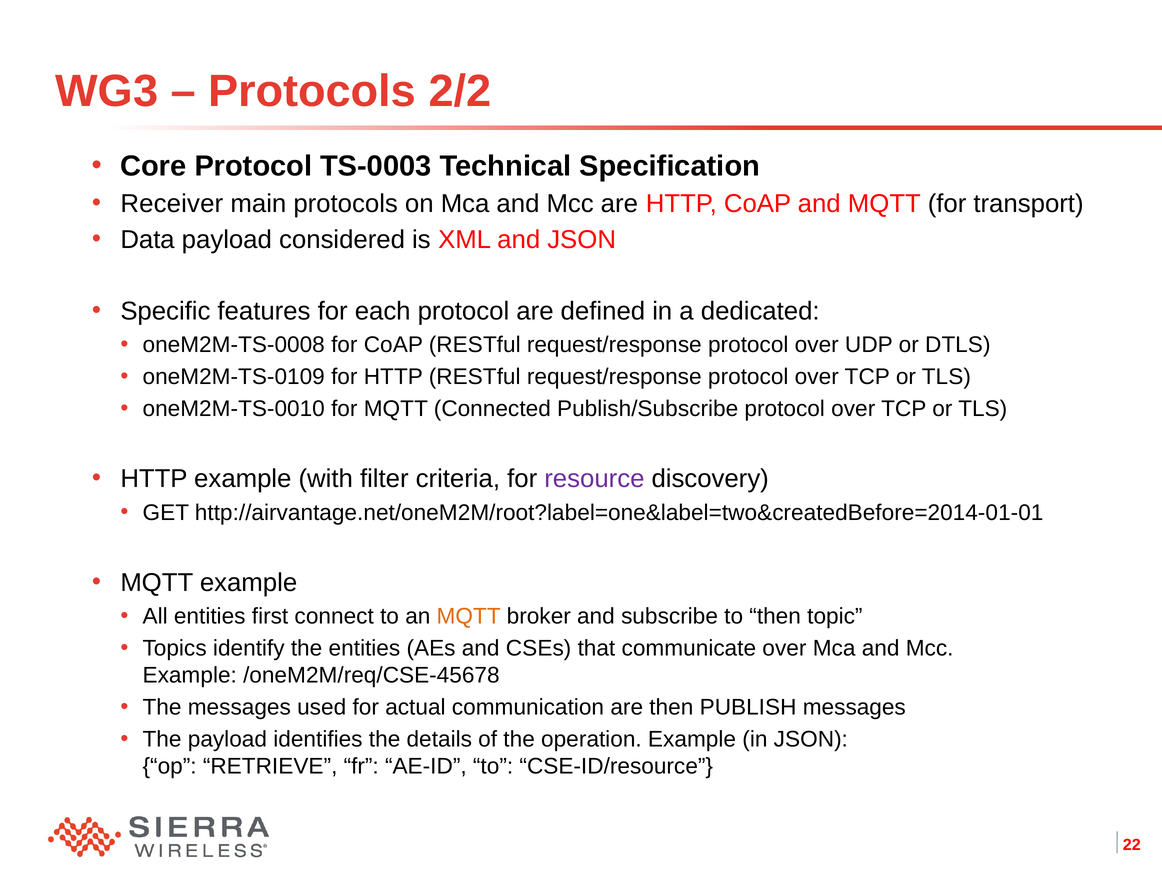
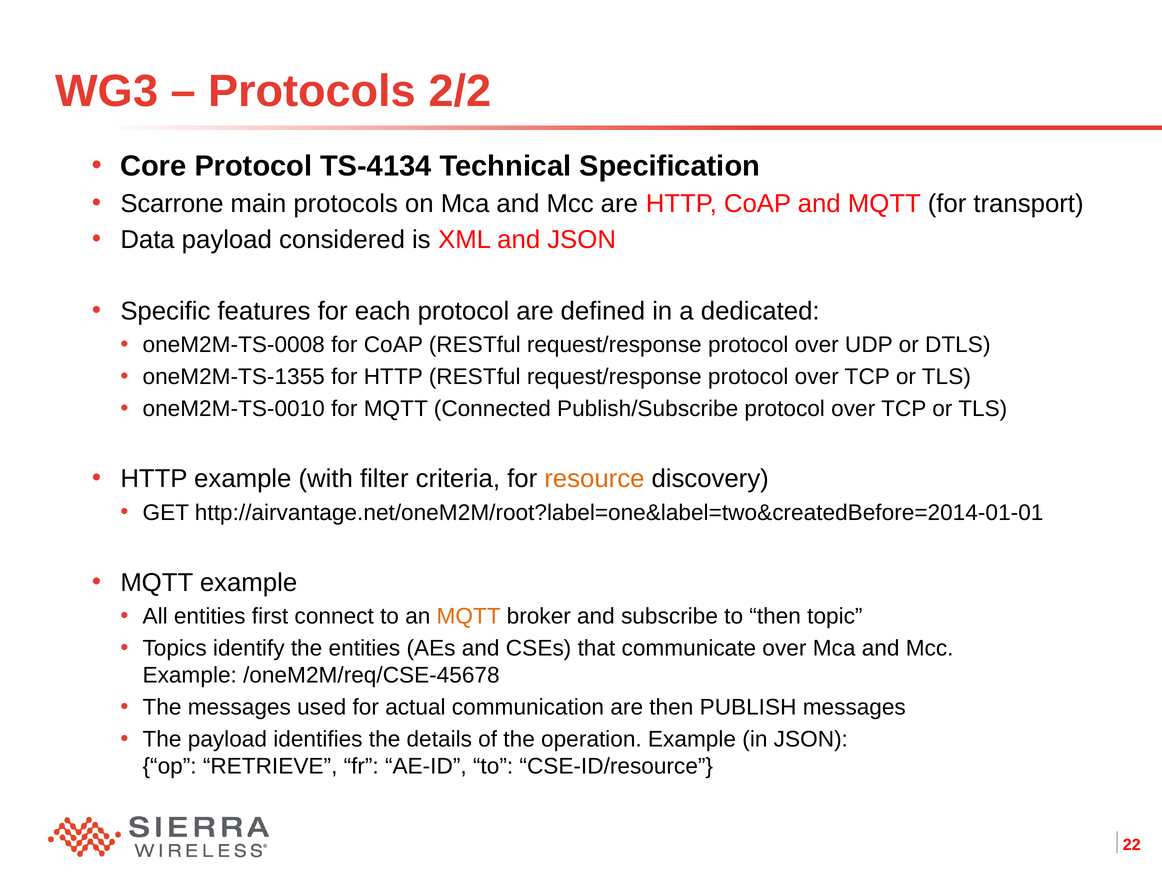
TS-0003: TS-0003 -> TS-4134 (376, 166)
Receiver: Receiver -> Scarrone (172, 204)
oneM2M-TS-0109: oneM2M-TS-0109 -> oneM2M-TS-1355 (234, 377)
resource colour: purple -> orange (594, 479)
